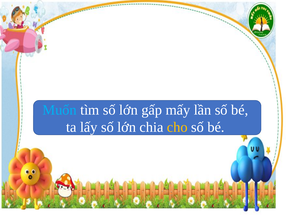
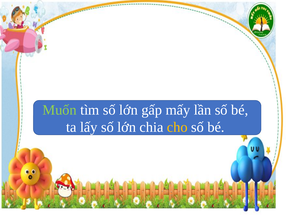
Muốn colour: light blue -> light green (60, 110)
